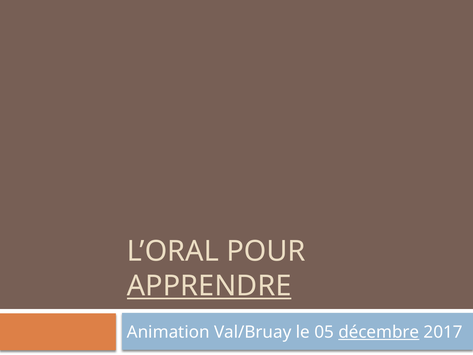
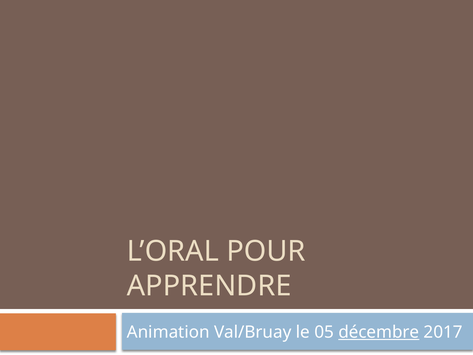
APPRENDRE underline: present -> none (209, 286)
